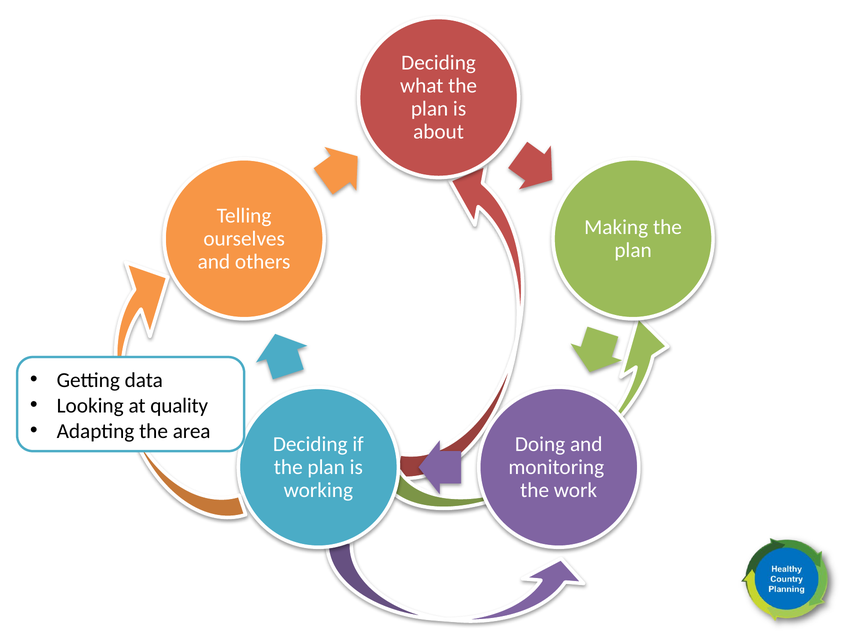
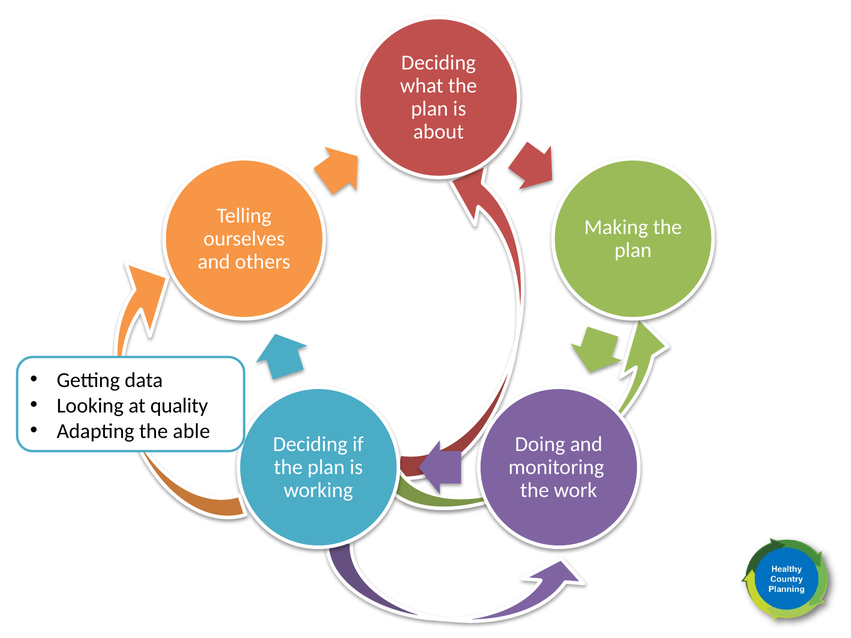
area: area -> able (191, 431)
